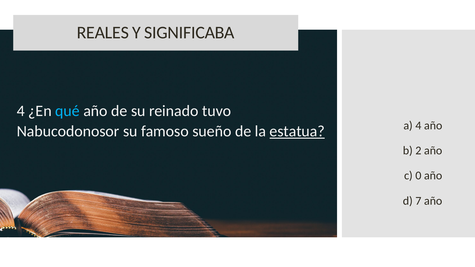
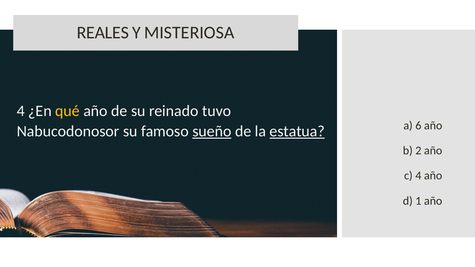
SIGNIFICABA: SIGNIFICABA -> MISTERIOSA (189, 33)
qué colour: light blue -> yellow (68, 111)
sueño underline: none -> present (212, 131)
a 4: 4 -> 6 (418, 126)
c 0: 0 -> 4 (418, 176)
7: 7 -> 1 (418, 201)
